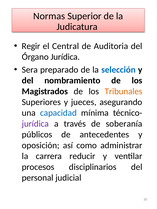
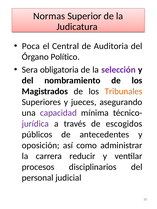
Regir: Regir -> Poca (31, 46)
Órgano Jurídica: Jurídica -> Político (65, 57)
preparado: preparado -> obligatoria (59, 70)
selección colour: blue -> purple (118, 70)
capacidad colour: blue -> purple (58, 113)
soberanía: soberanía -> escogidos (124, 124)
